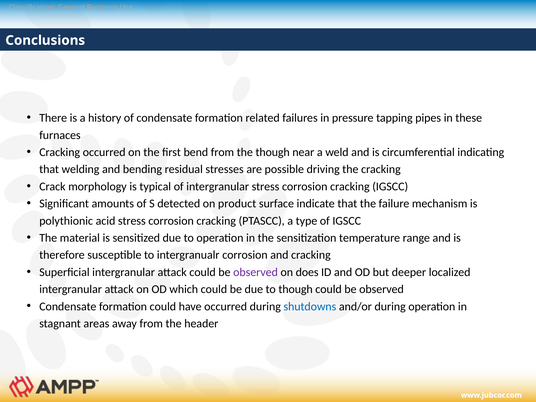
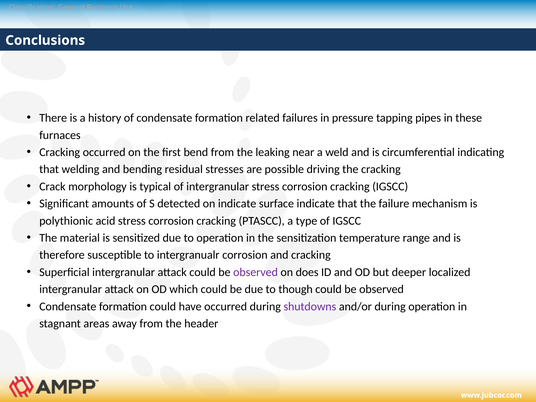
the though: though -> leaking (273, 152)
on product: product -> indicate (237, 204)
shutdowns colour: blue -> purple (310, 306)
